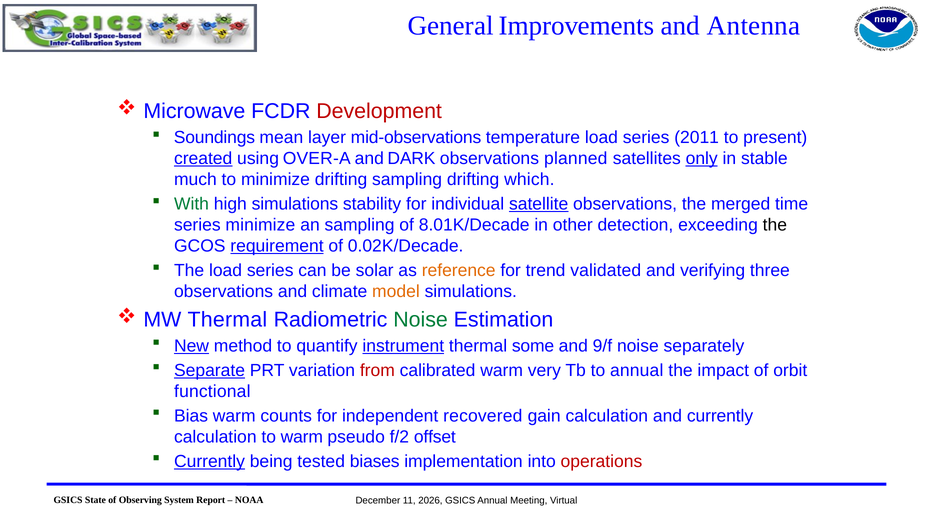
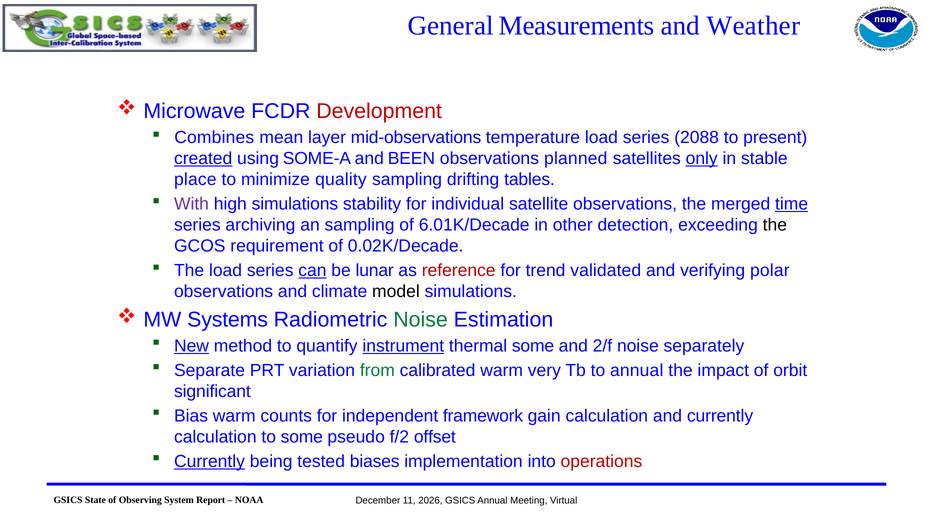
Improvements: Improvements -> Measurements (577, 26)
Antenna: Antenna -> Weather (754, 26)
Soundings: Soundings -> Combines (214, 138)
2011: 2011 -> 2088 (697, 138)
OVER-A: OVER-A -> SOME-A (317, 159)
DARK: DARK -> BEEN (411, 159)
much: much -> place (195, 180)
minimize drifting: drifting -> quality (341, 180)
which: which -> tables (530, 180)
With colour: green -> purple (192, 204)
satellite underline: present -> none (539, 204)
time underline: none -> present (792, 204)
series minimize: minimize -> archiving (260, 225)
8.01K/Decade: 8.01K/Decade -> 6.01K/Decade (474, 225)
requirement underline: present -> none (277, 246)
can underline: none -> present (312, 271)
solar: solar -> lunar (375, 271)
reference colour: orange -> red (459, 271)
three: three -> polar (770, 271)
model colour: orange -> black (396, 292)
MW Thermal: Thermal -> Systems (228, 319)
9/f: 9/f -> 2/f (602, 346)
Separate underline: present -> none (210, 370)
from colour: red -> green (377, 370)
functional: functional -> significant (212, 391)
recovered: recovered -> framework (483, 416)
to warm: warm -> some (302, 437)
